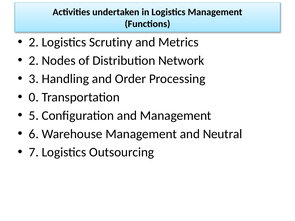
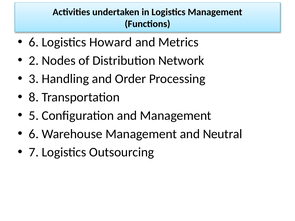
2: 2 -> 6 (34, 42)
Scrutiny: Scrutiny -> Howard (111, 42)
0: 0 -> 8 (34, 97)
